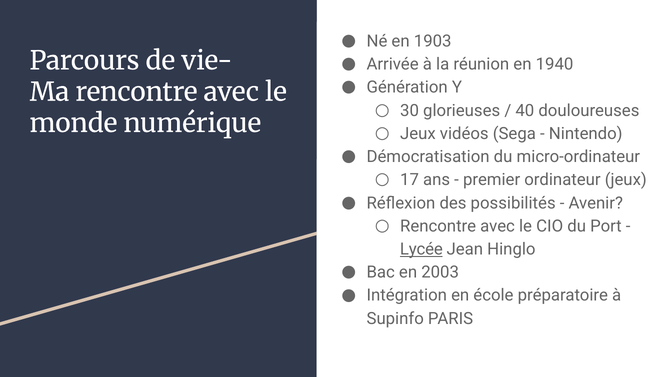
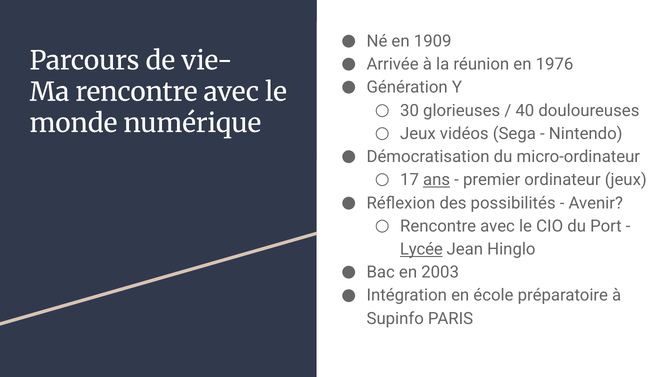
1903: 1903 -> 1909 (433, 41)
1940: 1940 -> 1976 (555, 64)
ans underline: none -> present (437, 180)
